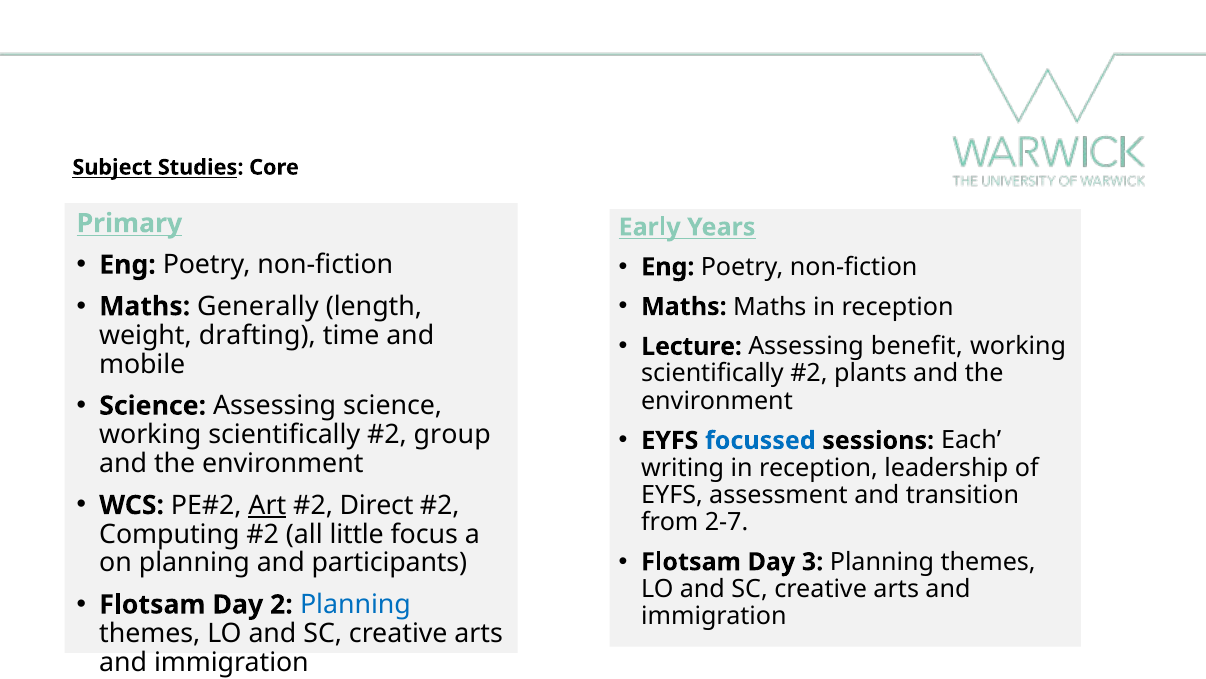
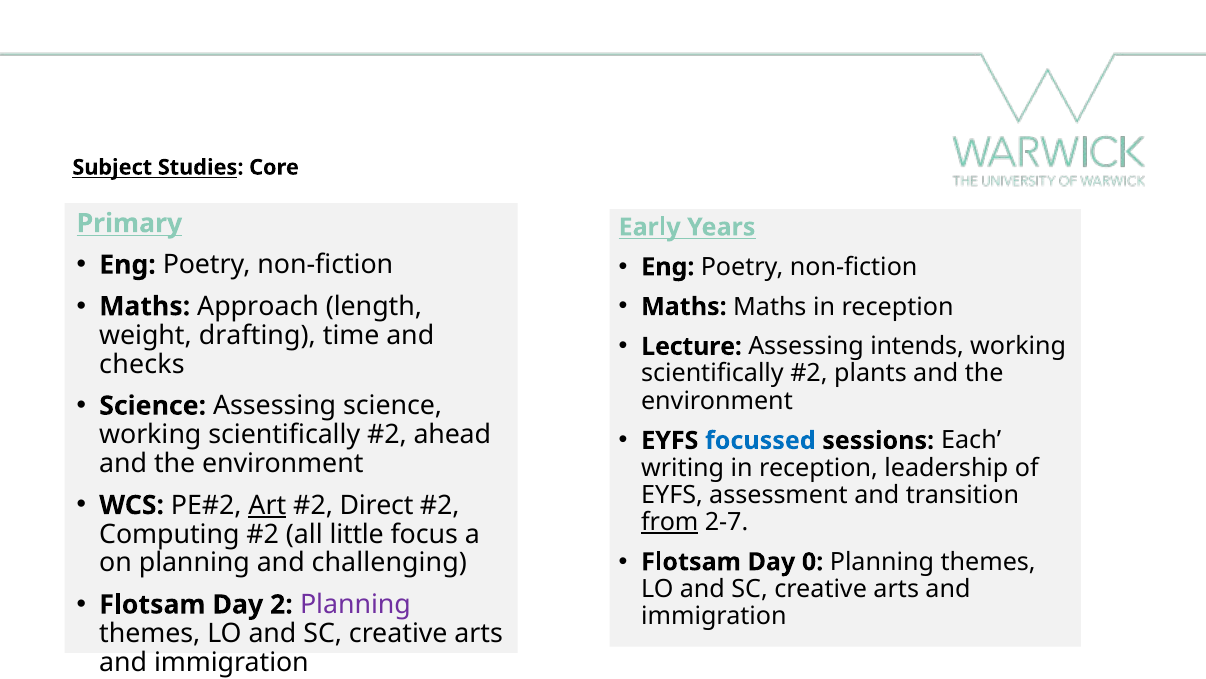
Generally: Generally -> Approach (258, 306)
benefit: benefit -> intends (917, 346)
mobile: mobile -> checks (142, 364)
group: group -> ahead (452, 434)
from underline: none -> present (670, 522)
3: 3 -> 0 (813, 561)
participants: participants -> challenging (389, 563)
Planning colour: blue -> purple (355, 604)
